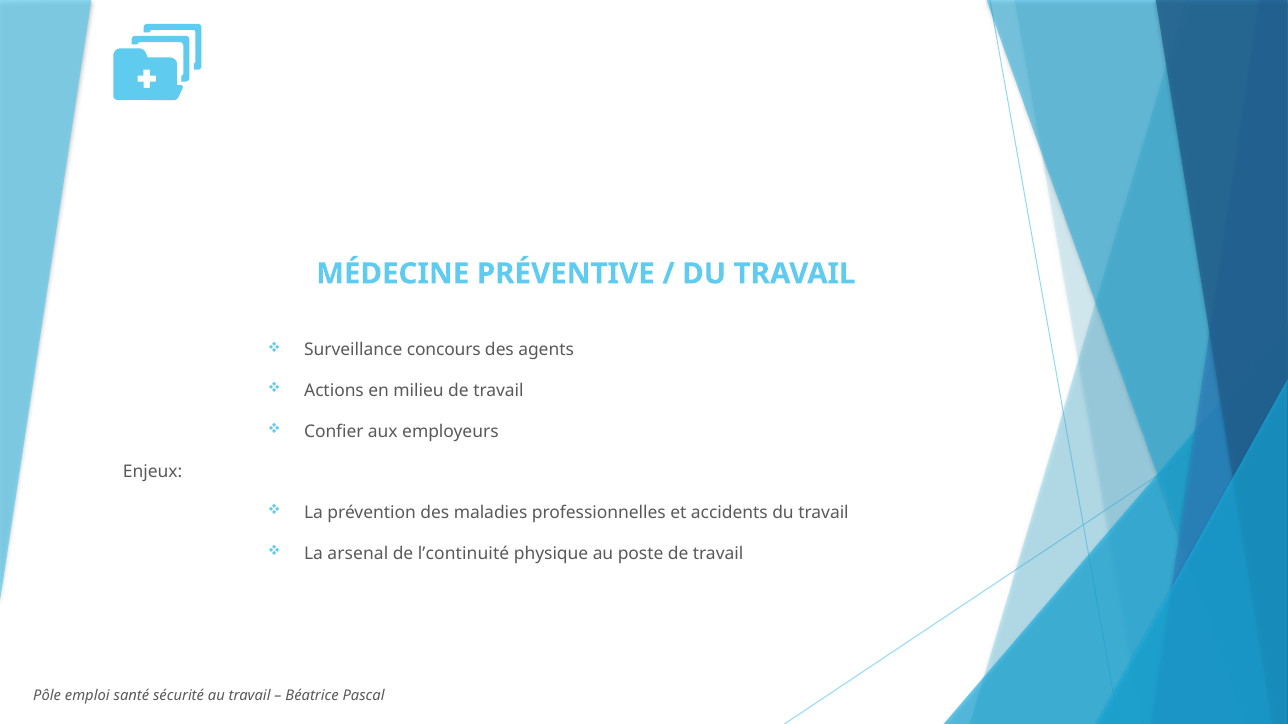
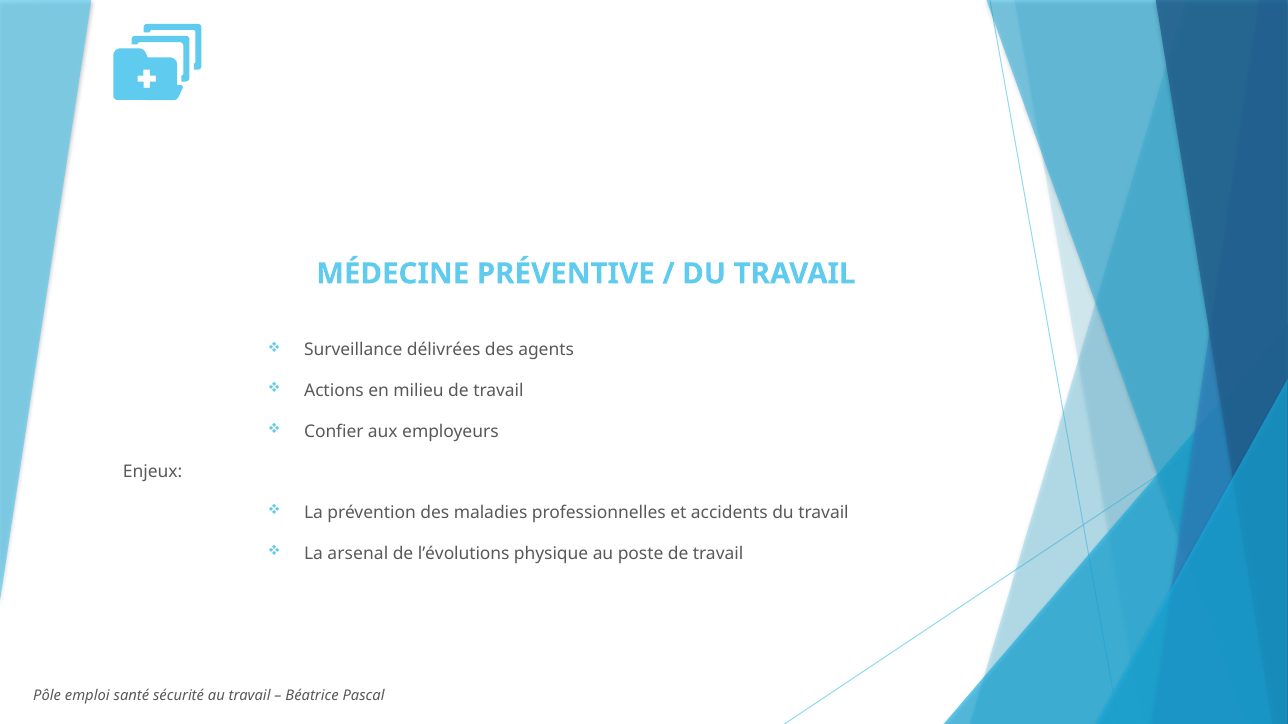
concours: concours -> délivrées (444, 350)
l’continuité: l’continuité -> l’évolutions (464, 554)
